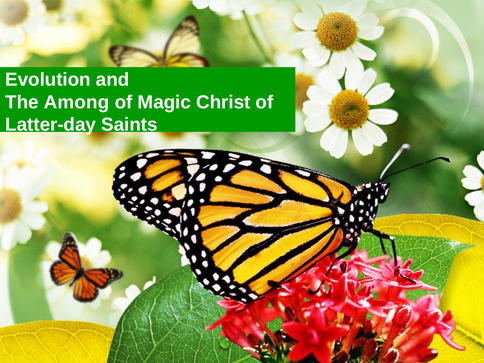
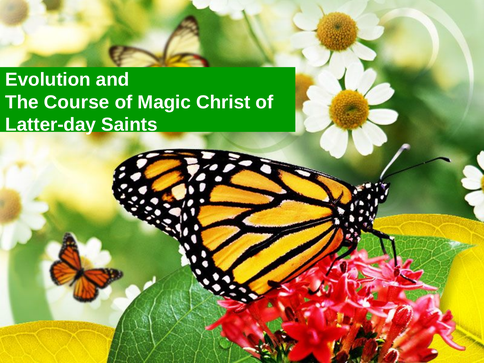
Among: Among -> Course (77, 102)
